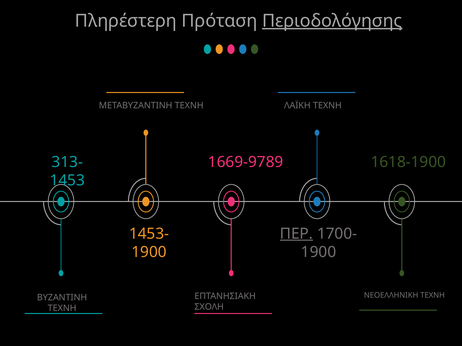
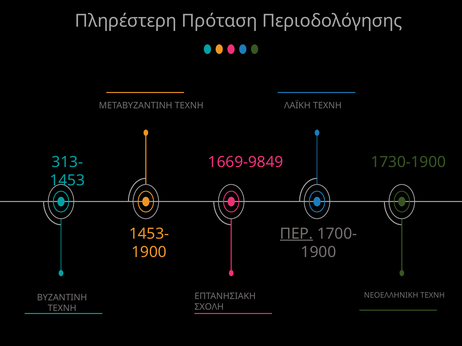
Περιοδολόγησης underline: present -> none (332, 21)
1669-9789: 1669-9789 -> 1669-9849 (246, 162)
1618-1900: 1618-1900 -> 1730-1900 (408, 162)
